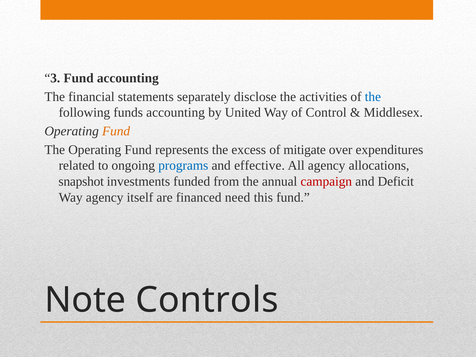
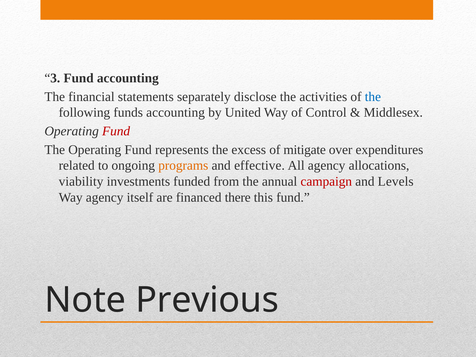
Fund colour: orange -> red (116, 131)
programs colour: blue -> orange (183, 166)
snapshot: snapshot -> viability (81, 181)
Deficit: Deficit -> Levels (396, 181)
need: need -> there (238, 197)
Controls: Controls -> Previous (207, 300)
